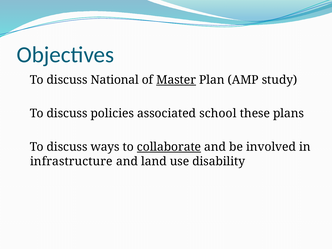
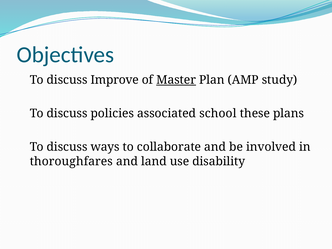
National: National -> Improve (115, 80)
collaborate underline: present -> none (169, 147)
infrastructure: infrastructure -> thoroughfares (71, 161)
